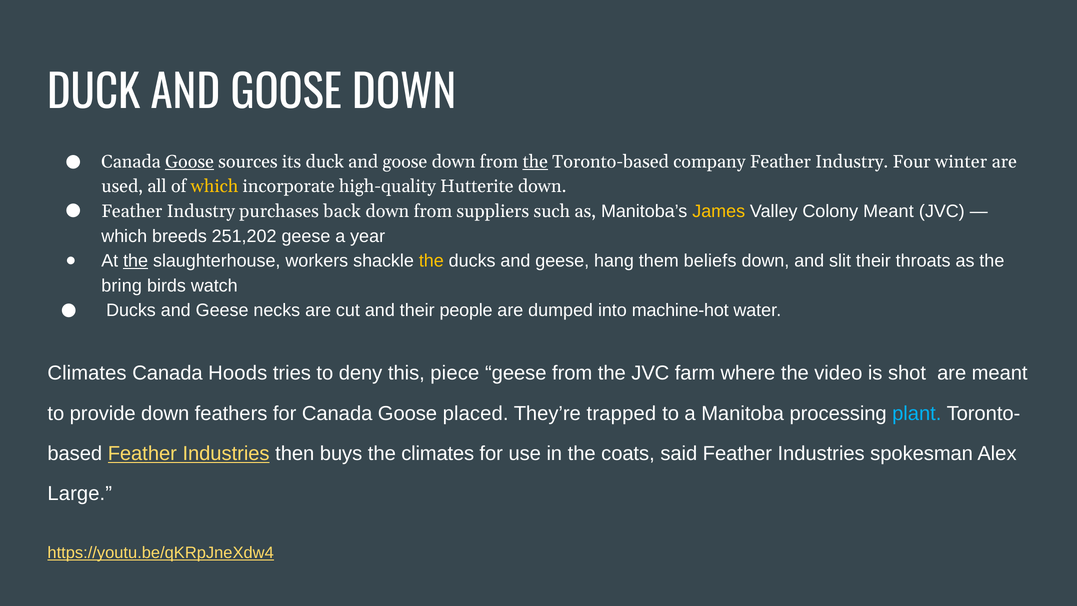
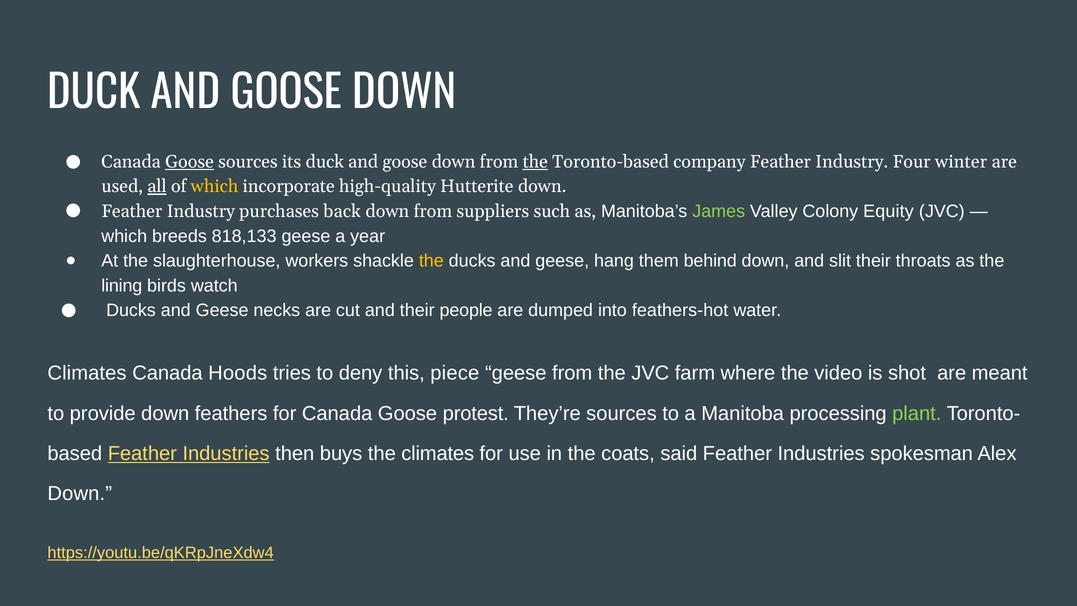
all underline: none -> present (157, 186)
James colour: yellow -> light green (719, 211)
Colony Meant: Meant -> Equity (888, 211)
251,202: 251,202 -> 818,133 (244, 236)
the underline: present -> none (136, 261)
beliefs: beliefs -> behind (710, 261)
bring: bring -> lining (122, 286)
machine-hot: machine-hot -> feathers-hot (680, 310)
placed: placed -> protest (476, 413)
They’re trapped: trapped -> sources (622, 413)
plant colour: light blue -> light green (917, 413)
Large: Large -> Down (80, 494)
